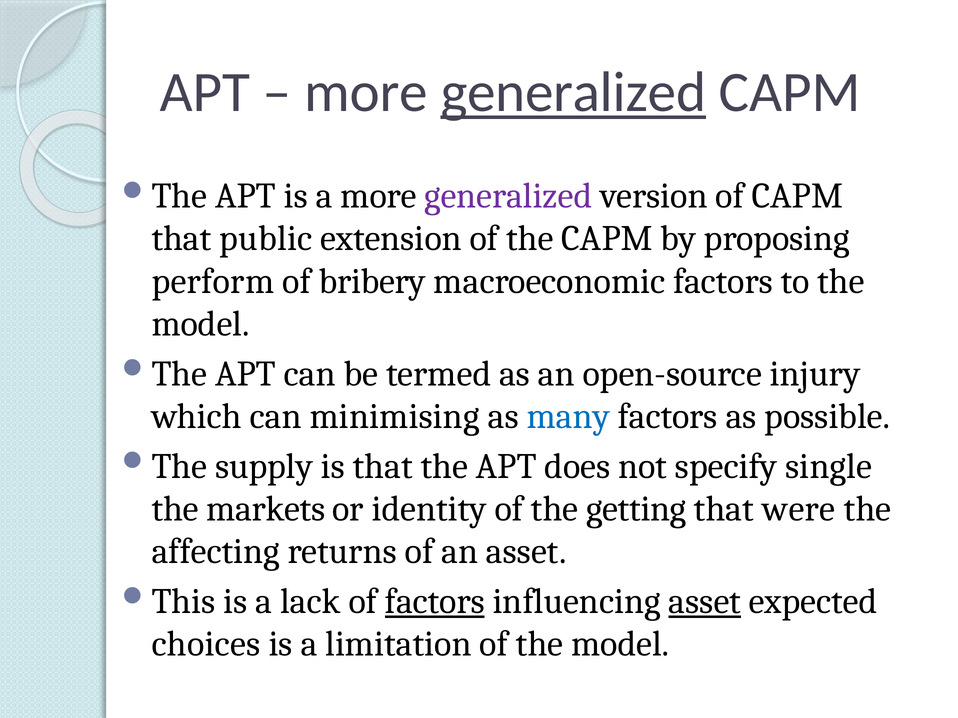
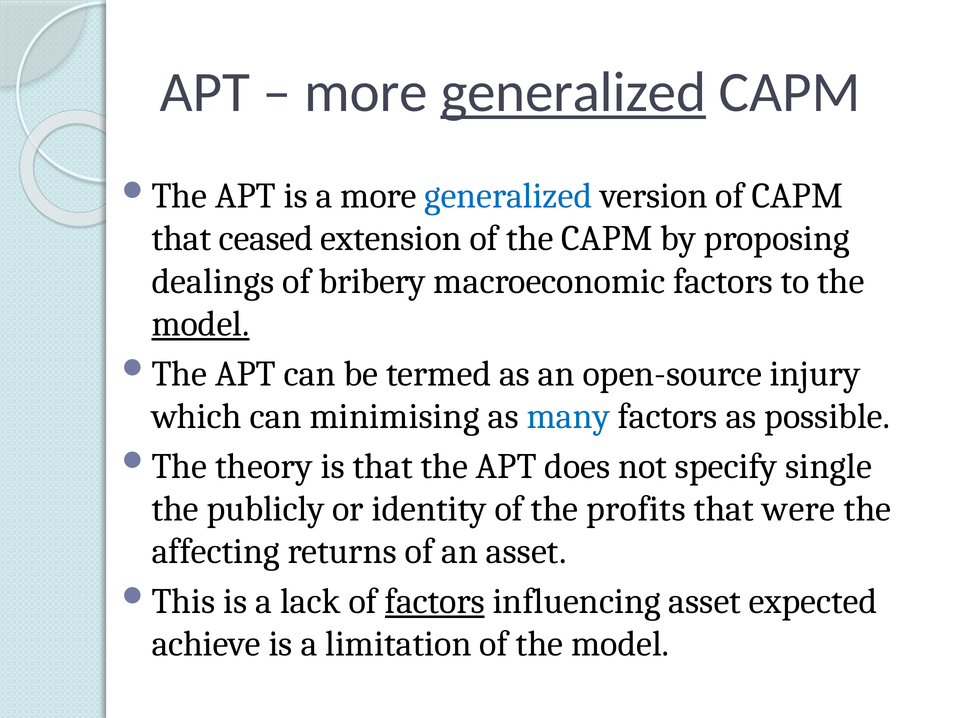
generalized colour: purple -> blue (508, 196)
public: public -> ceased (266, 239)
perform: perform -> dealings (213, 281)
model underline: none -> present (201, 324)
supply: supply -> theory (264, 466)
markets: markets -> publicly (266, 509)
getting: getting -> profits (636, 509)
asset underline: present -> none (705, 602)
choices: choices -> achieve (206, 644)
